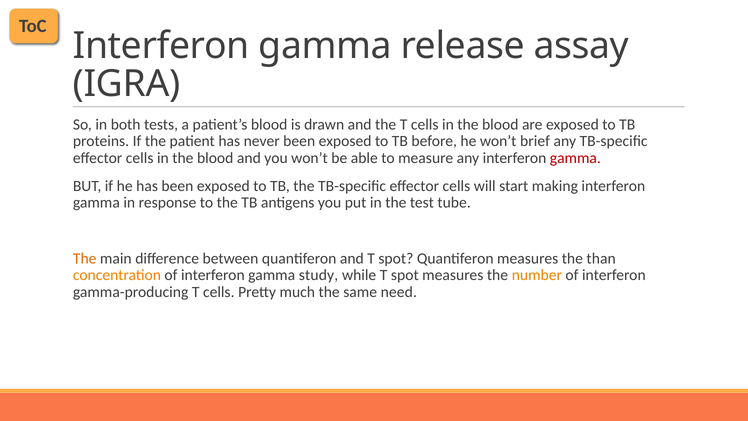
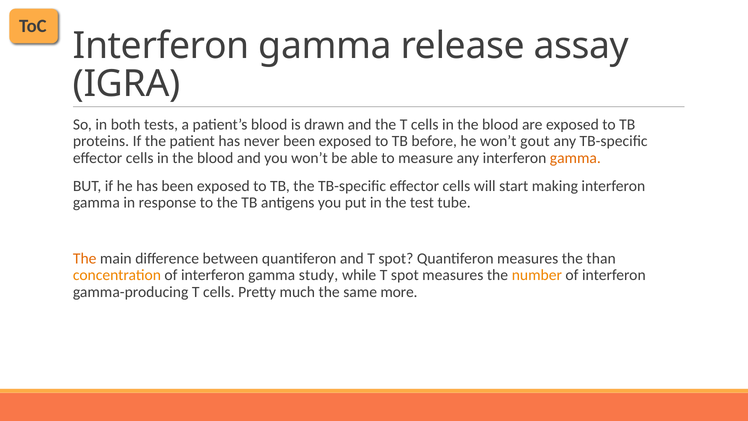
brief: brief -> gout (535, 141)
gamma colour: red -> orange (575, 158)
need: need -> more (399, 292)
